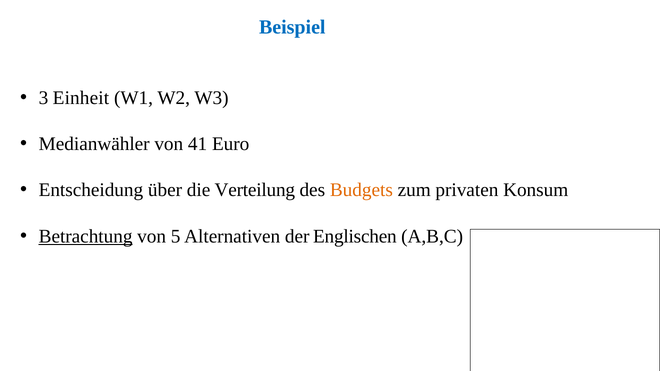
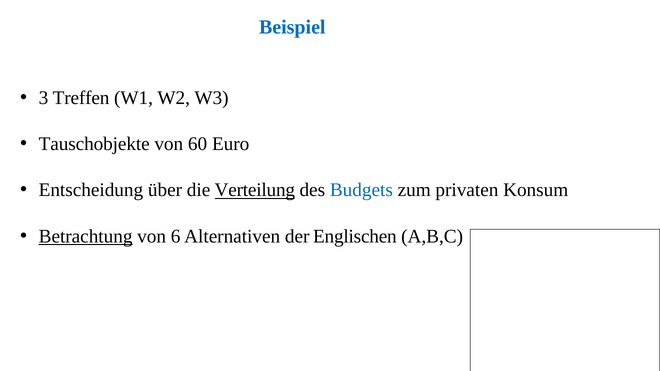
Einheit: Einheit -> Treffen (81, 98)
Medianwähler: Medianwähler -> Tauschobjekte (94, 144)
41: 41 -> 60 (198, 144)
Verteilung underline: none -> present (255, 190)
Budgets colour: orange -> blue (361, 190)
5: 5 -> 6 (176, 236)
